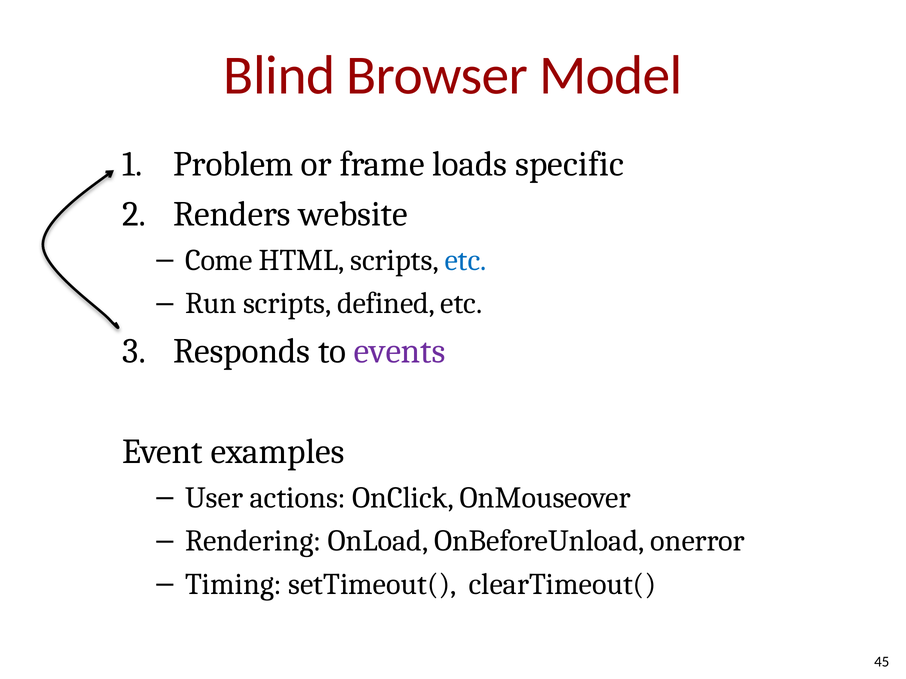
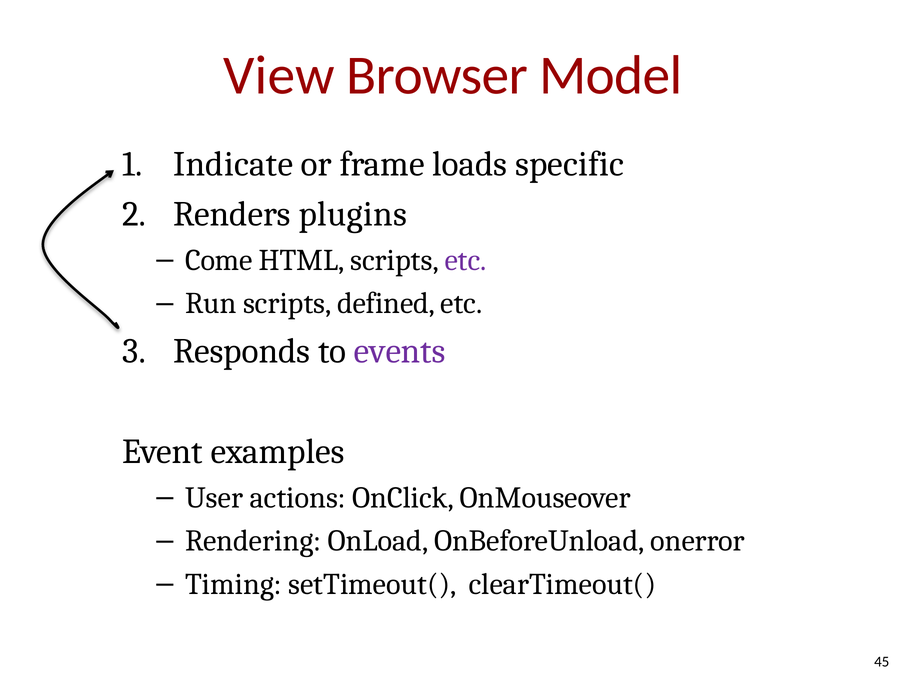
Blind: Blind -> View (279, 76)
Problem: Problem -> Indicate (233, 164)
website: website -> plugins (353, 214)
etc colour: blue -> purple (465, 260)
